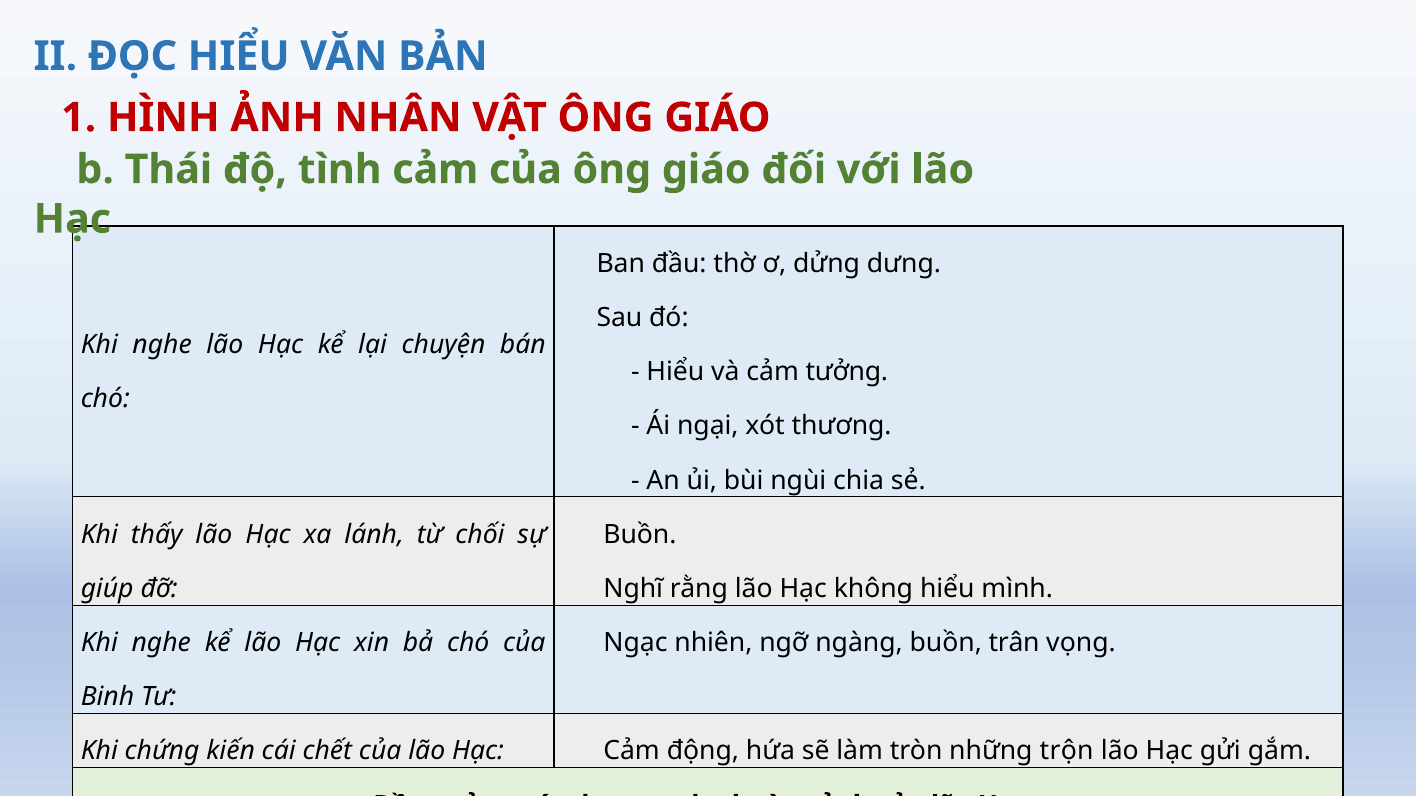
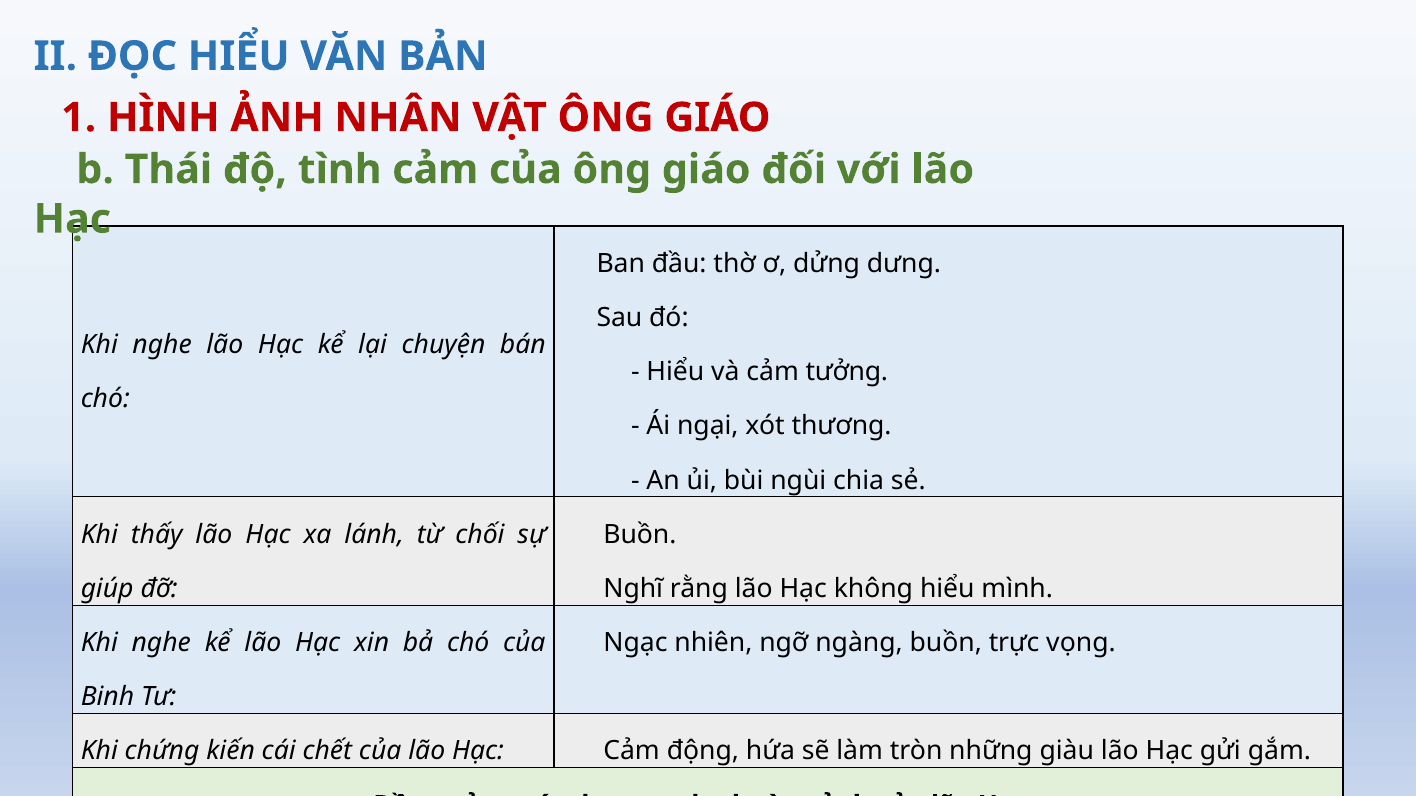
trân: trân -> trực (1014, 643)
trộn: trộn -> giàu (1067, 752)
